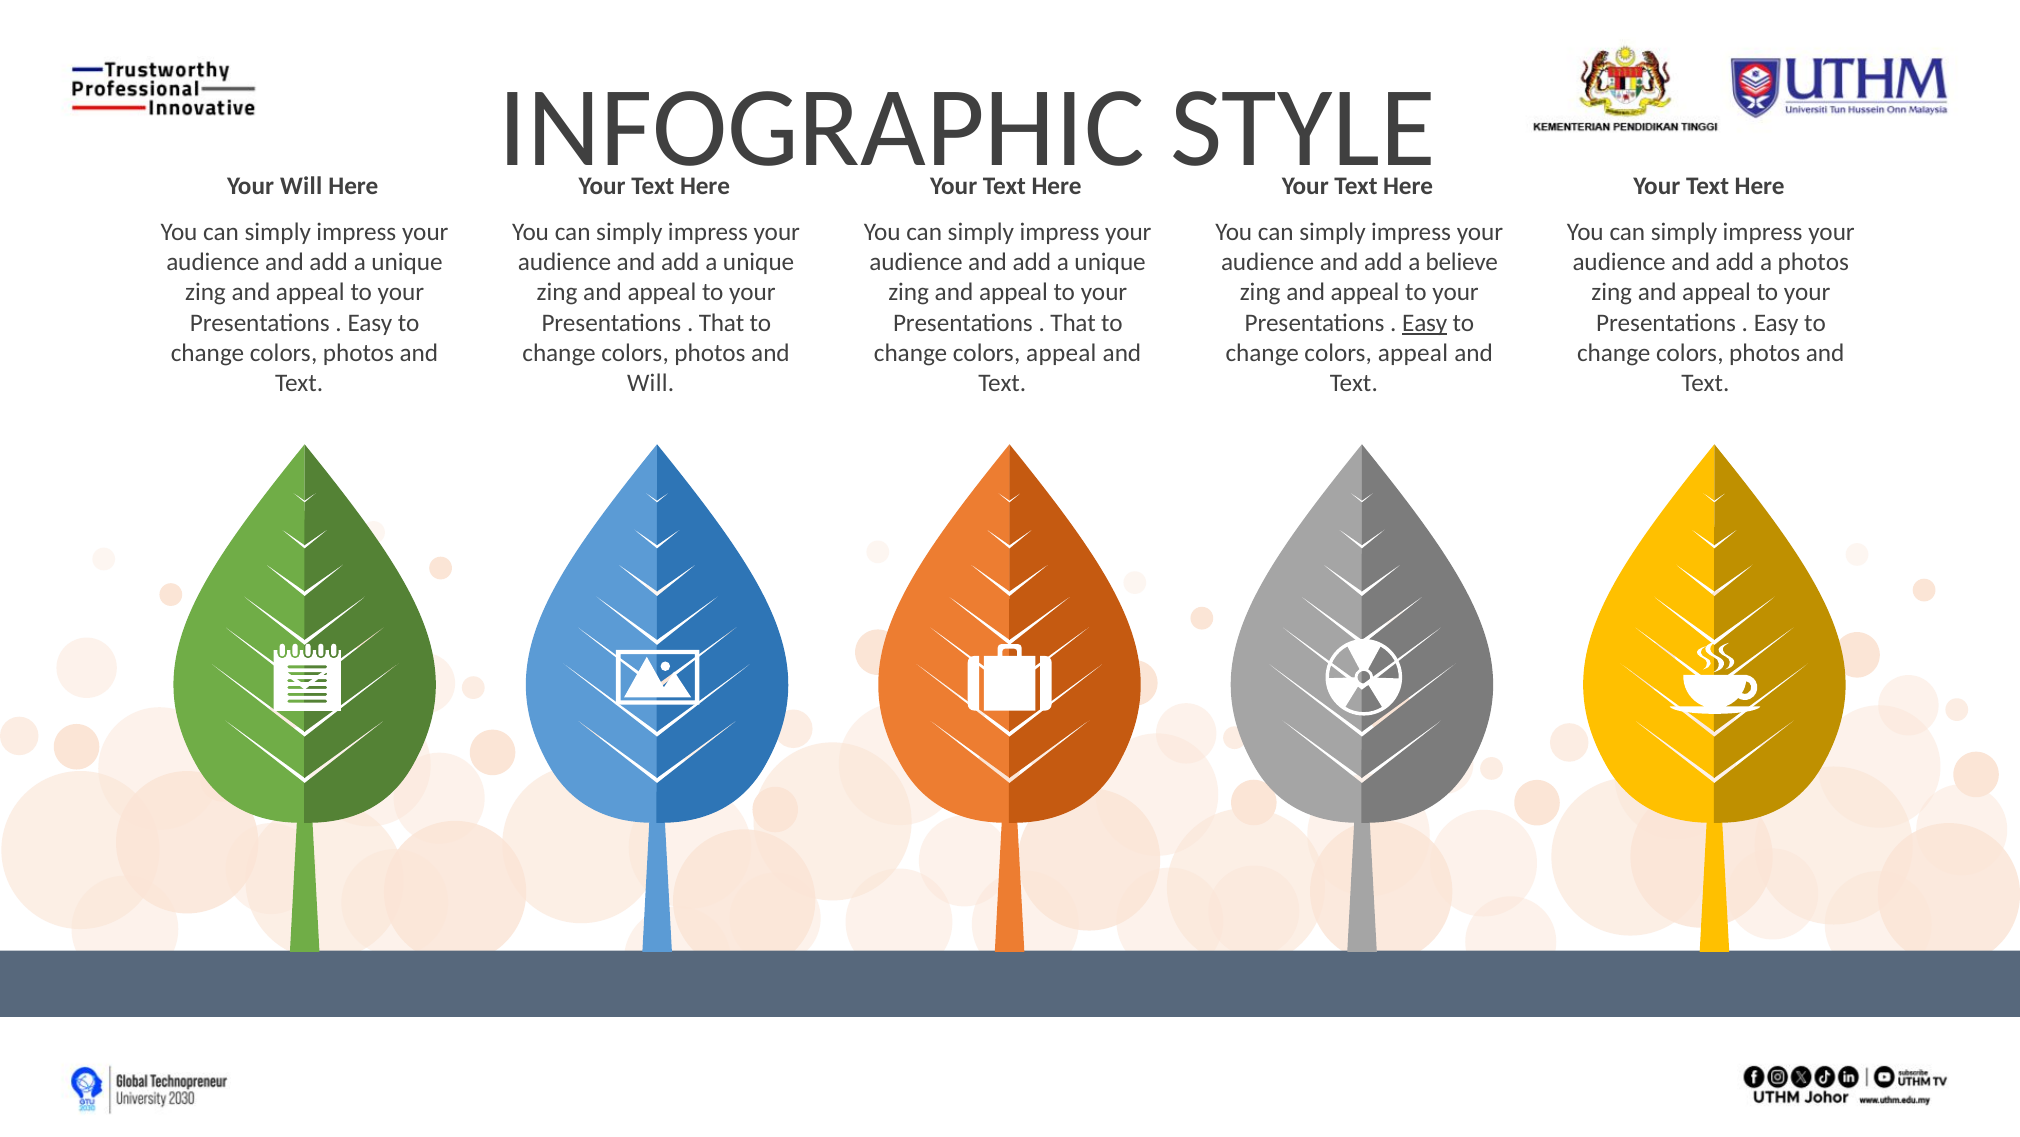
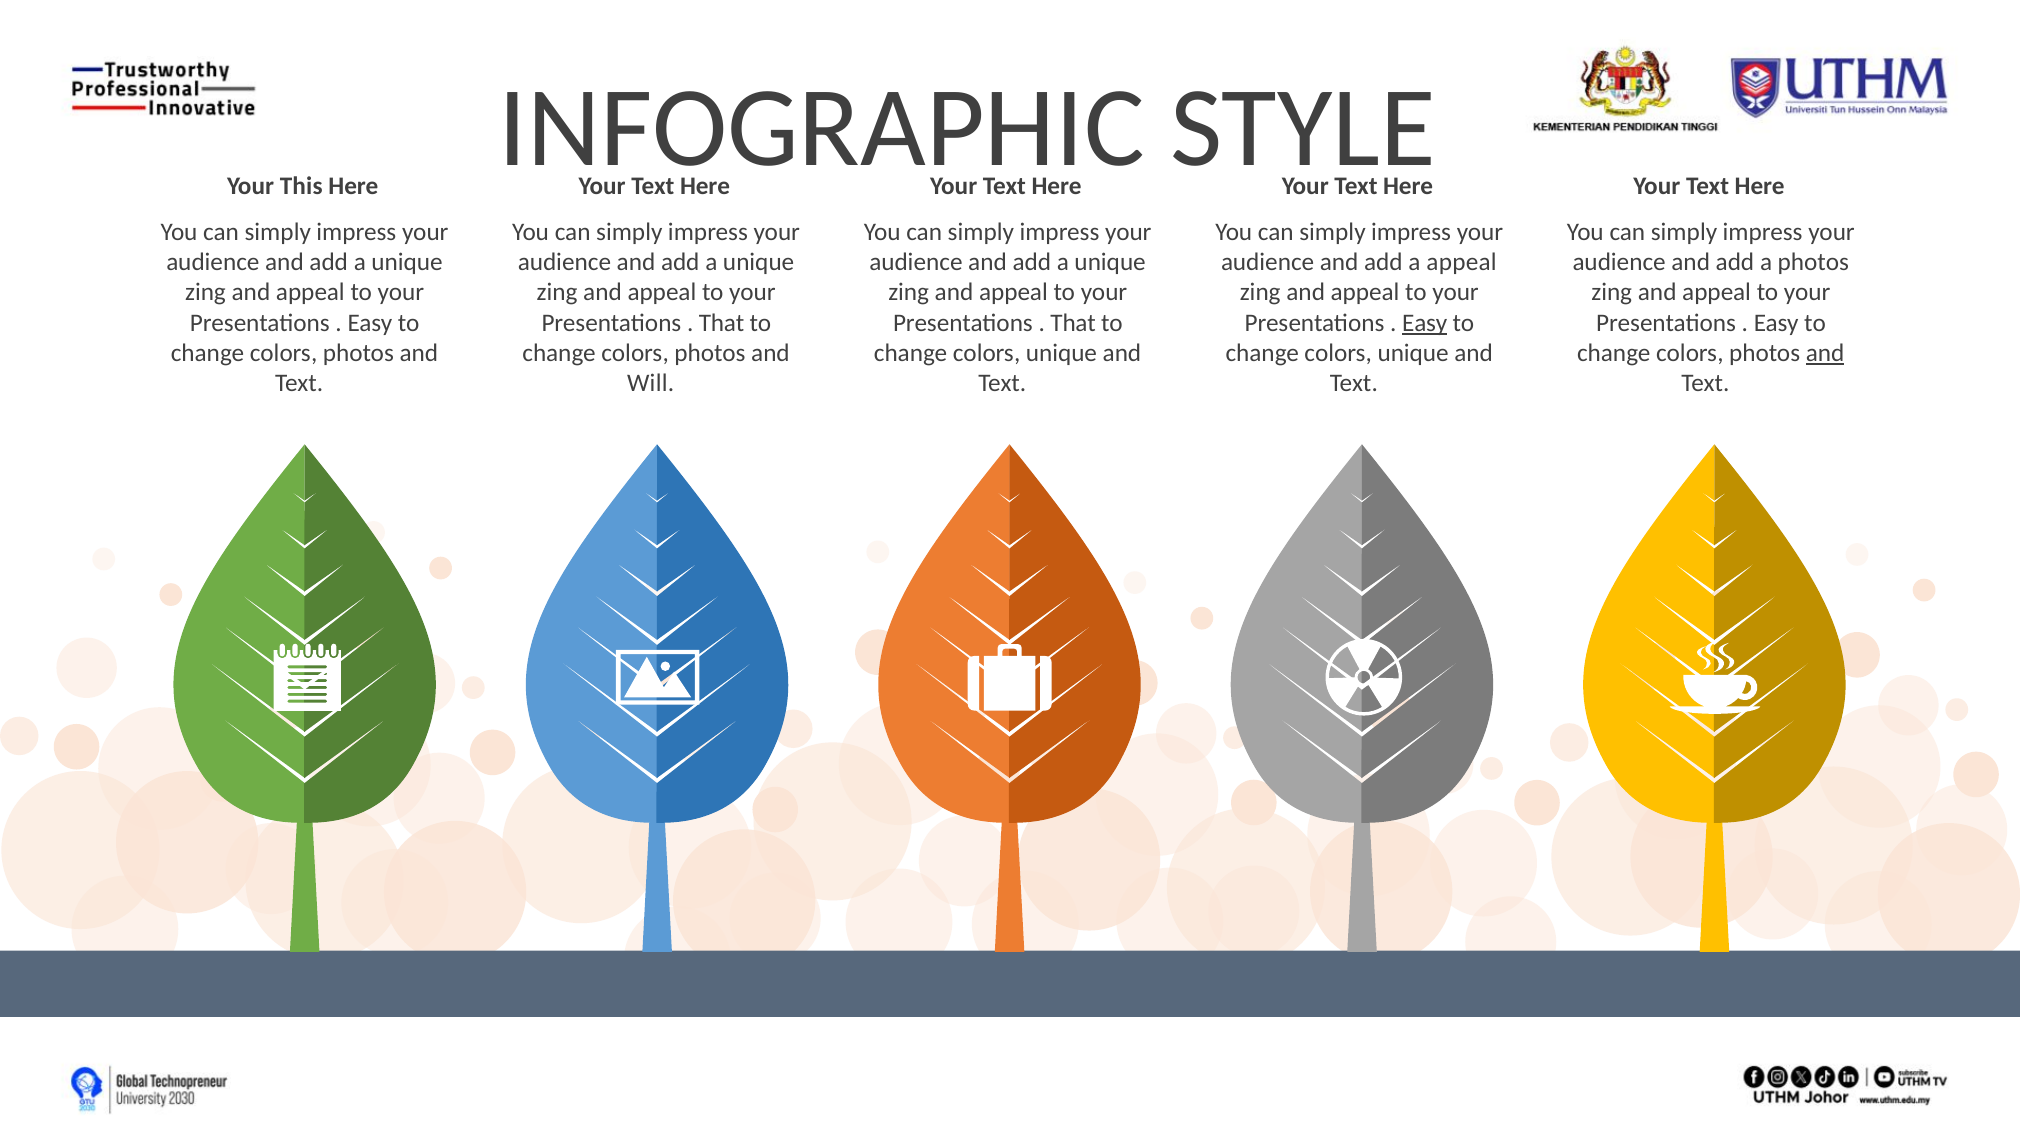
Your Will: Will -> This (301, 186)
a believe: believe -> appeal (1462, 262)
appeal: appeal -> unique (1061, 353)
appeal: appeal -> unique (1413, 353)
and underline: none -> present (1825, 353)
